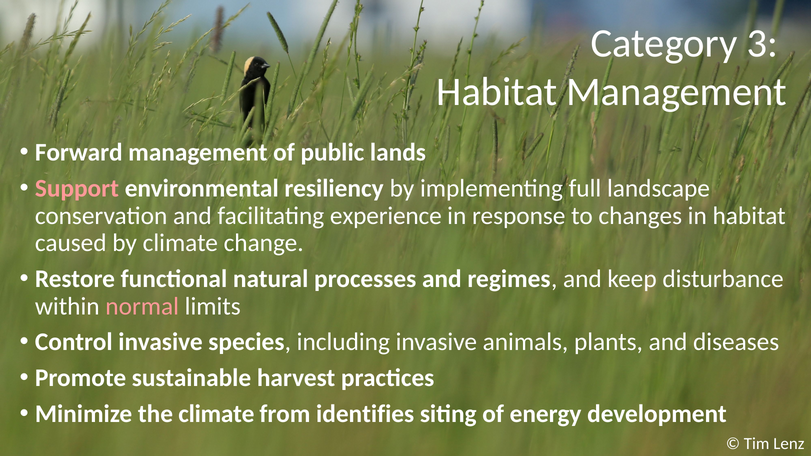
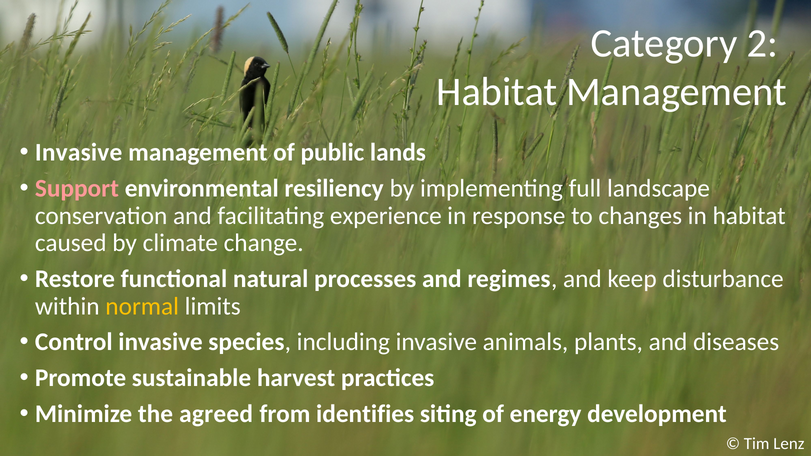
3: 3 -> 2 (762, 43)
Forward: Forward -> Invasive (79, 153)
normal colour: pink -> yellow (142, 306)
the climate: climate -> agreed (216, 414)
